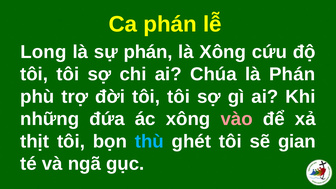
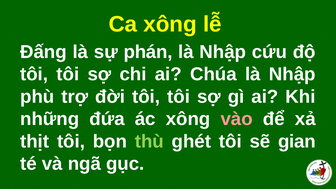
Ca phán: phán -> xông (170, 24)
Long: Long -> Đấng (43, 52)
Xông: Xông -> Nhập (223, 52)
Chúa là Phán: Phán -> Nhập (292, 74)
thù colour: light blue -> light green (149, 141)
